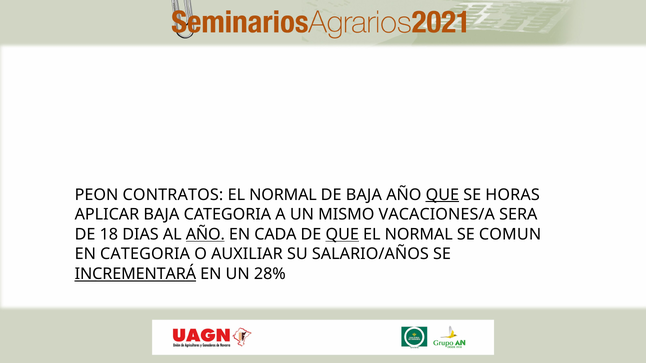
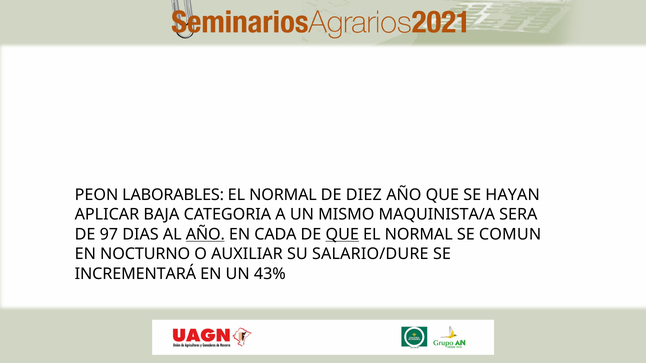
CONTRATOS: CONTRATOS -> LABORABLES (173, 195)
DE BAJA: BAJA -> DIEZ (364, 195)
QUE underline: present -> none (442, 195)
HORAS: HORAS -> HAYAN (513, 195)
VACACIONES/A: VACACIONES/A -> MAQUINISTA/A (437, 215)
18: 18 -> 97 (109, 235)
EN CATEGORIA: CATEGORIA -> NOCTURNO (145, 254)
SALARIO/AÑOS: SALARIO/AÑOS -> SALARIO/DURE (370, 254)
INCREMENTARÁ underline: present -> none (135, 274)
28%: 28% -> 43% (270, 274)
